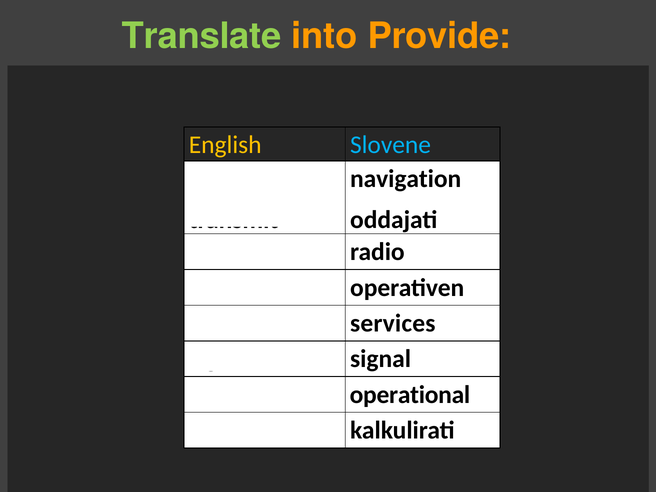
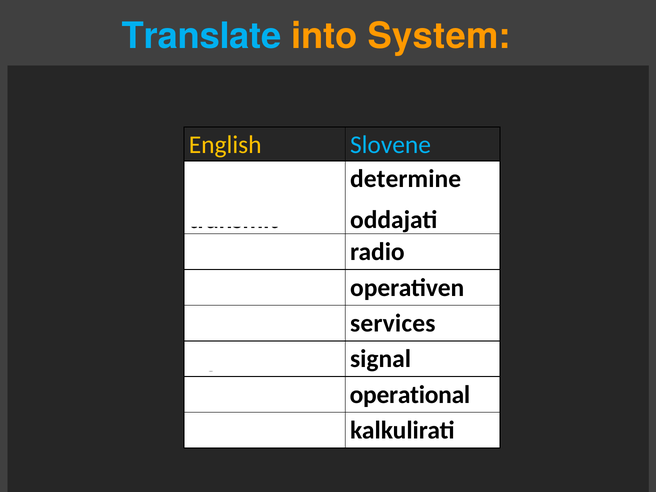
Translate colour: light green -> light blue (202, 36)
Provide: Provide -> System (439, 36)
navigation: navigation -> determine (406, 179)
